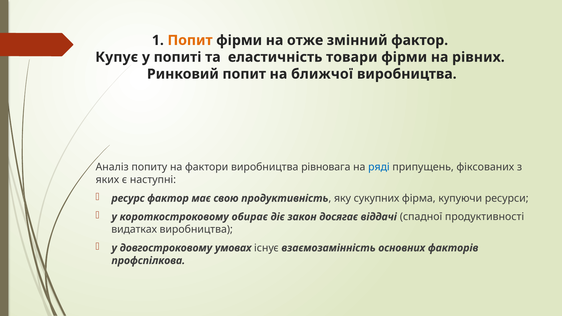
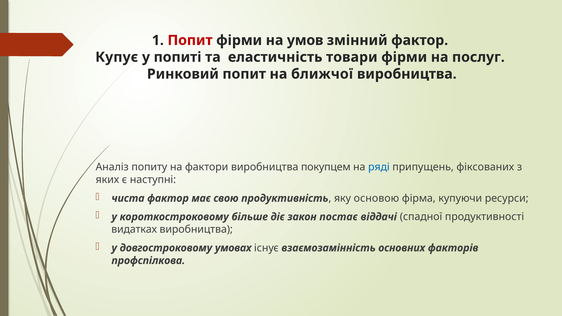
Попит colour: orange -> red (190, 40)
отже: отже -> умов (305, 40)
рівних: рівних -> послуг (478, 57)
рівновага: рівновага -> покупцем (326, 167)
ресурс: ресурс -> чиста (128, 198)
сукупних: сукупних -> основою (376, 198)
обирає: обирає -> більше (250, 217)
досягає: досягає -> постає (339, 217)
